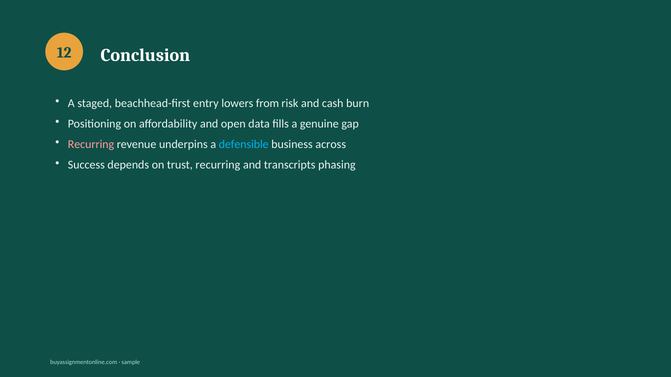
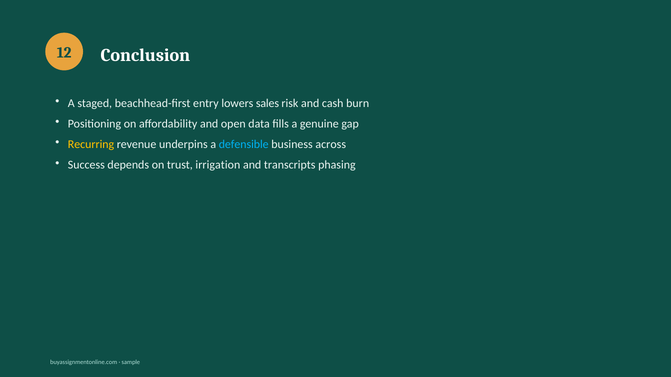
from: from -> sales (267, 104)
Recurring colour: pink -> yellow (91, 145)
trust recurring: recurring -> irrigation (218, 165)
